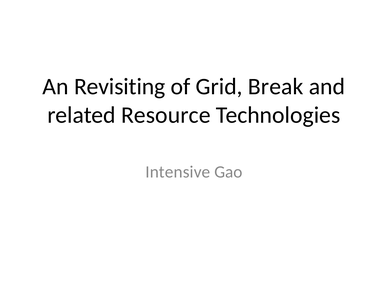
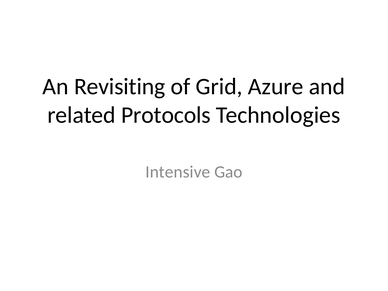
Break: Break -> Azure (276, 87)
Resource: Resource -> Protocols (166, 115)
